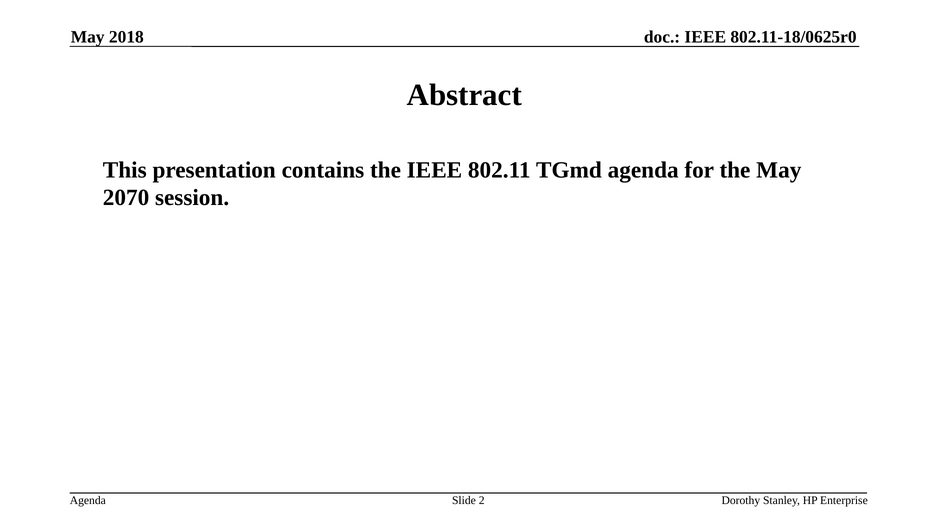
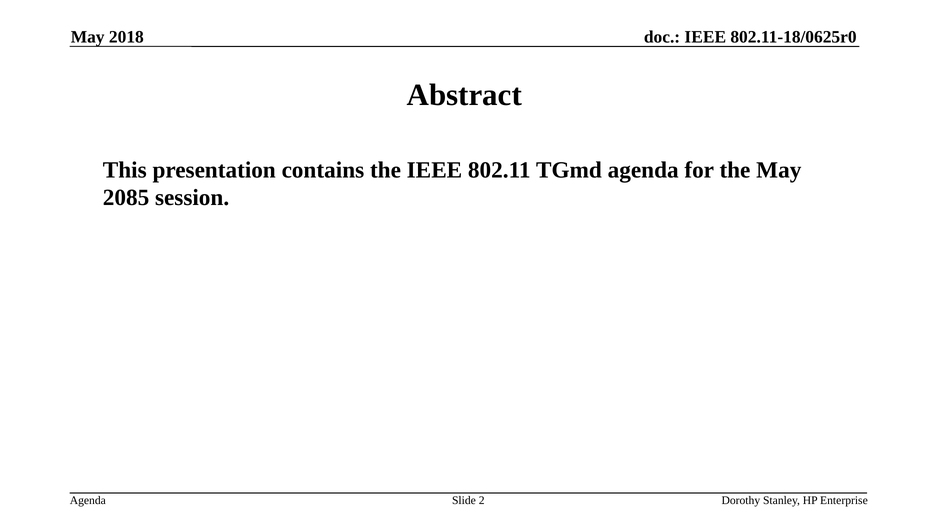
2070: 2070 -> 2085 (126, 198)
